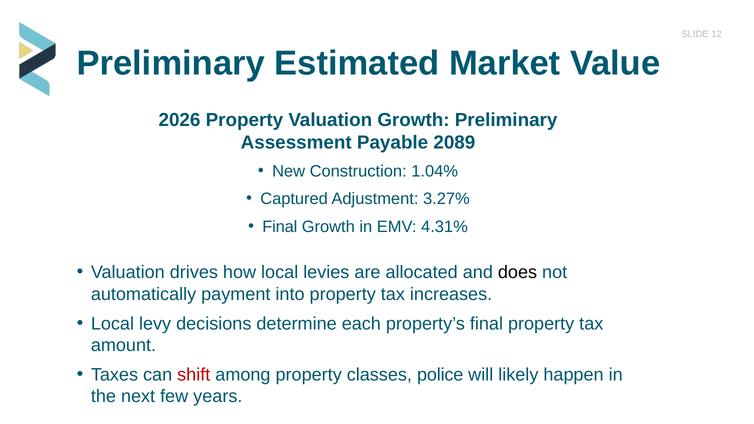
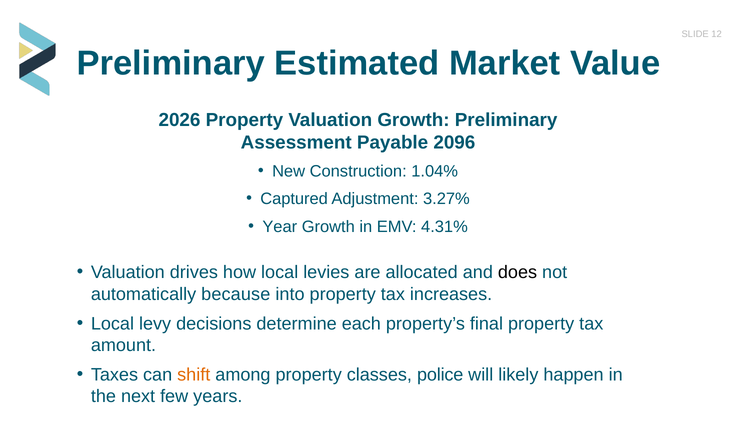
2089: 2089 -> 2096 (454, 142)
Final: Final -> Year (280, 227)
payment: payment -> because (236, 294)
shift colour: red -> orange (194, 375)
